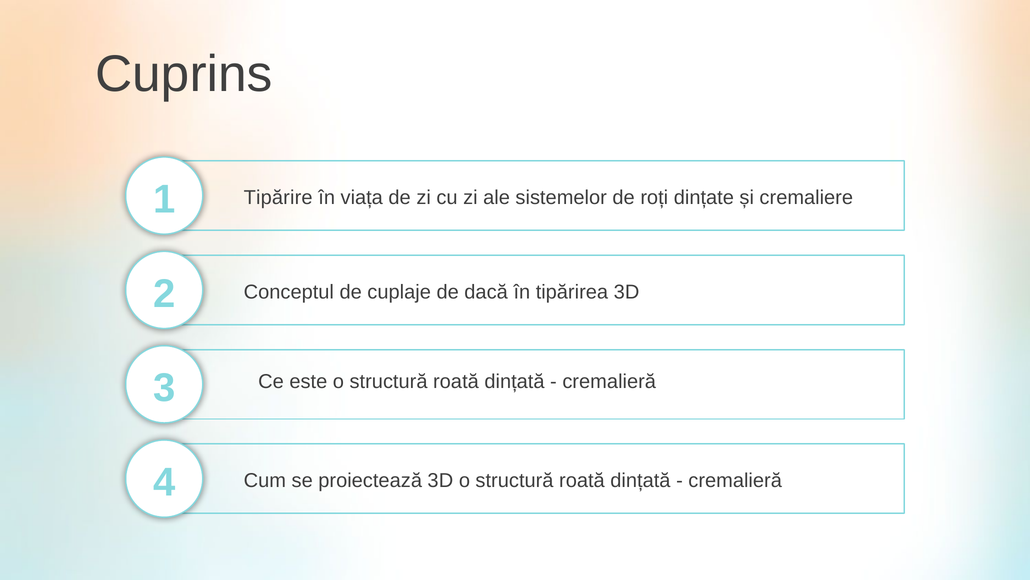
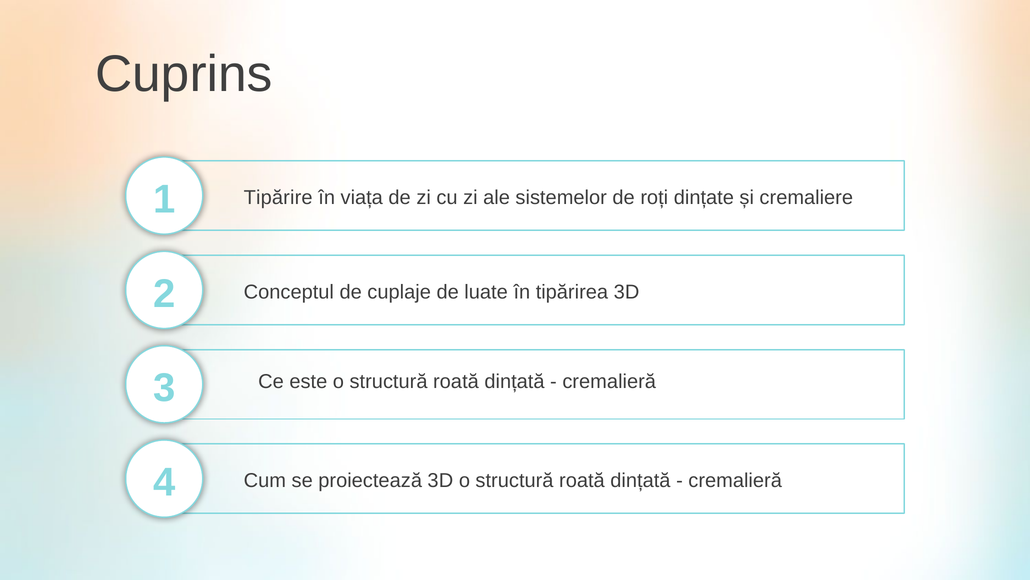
dacă: dacă -> luate (486, 292)
